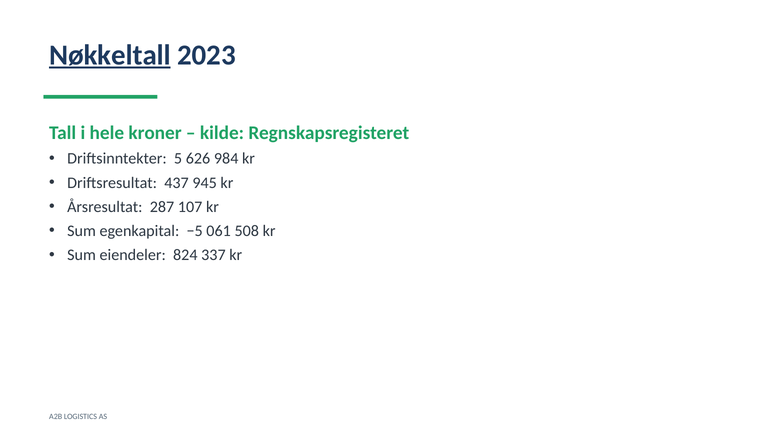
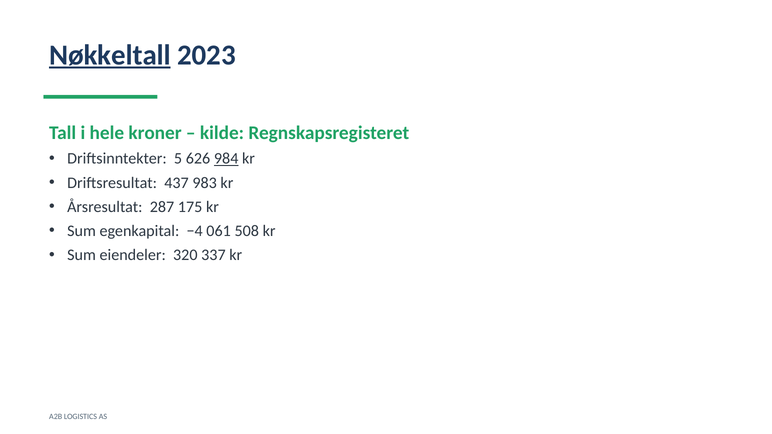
984 underline: none -> present (226, 159)
945: 945 -> 983 (205, 183)
107: 107 -> 175 (190, 207)
−5: −5 -> −4 (195, 231)
824: 824 -> 320 (185, 255)
